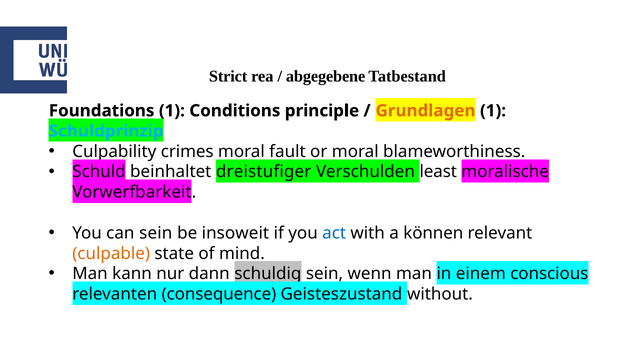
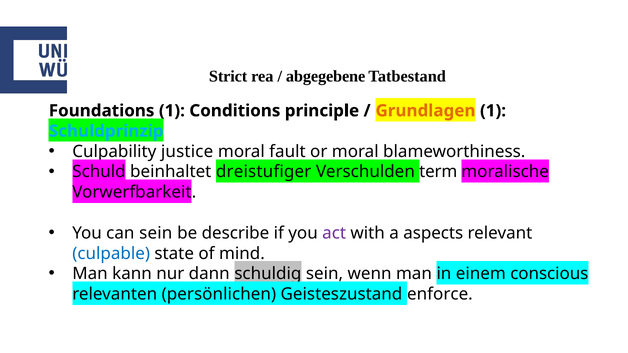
crimes: crimes -> justice (187, 152)
least: least -> term (438, 172)
insoweit: insoweit -> describe (235, 233)
act colour: blue -> purple (334, 233)
können: können -> aspects (433, 233)
culpable colour: orange -> blue (111, 254)
consequence: consequence -> persönlichen (219, 294)
without: without -> enforce (440, 294)
